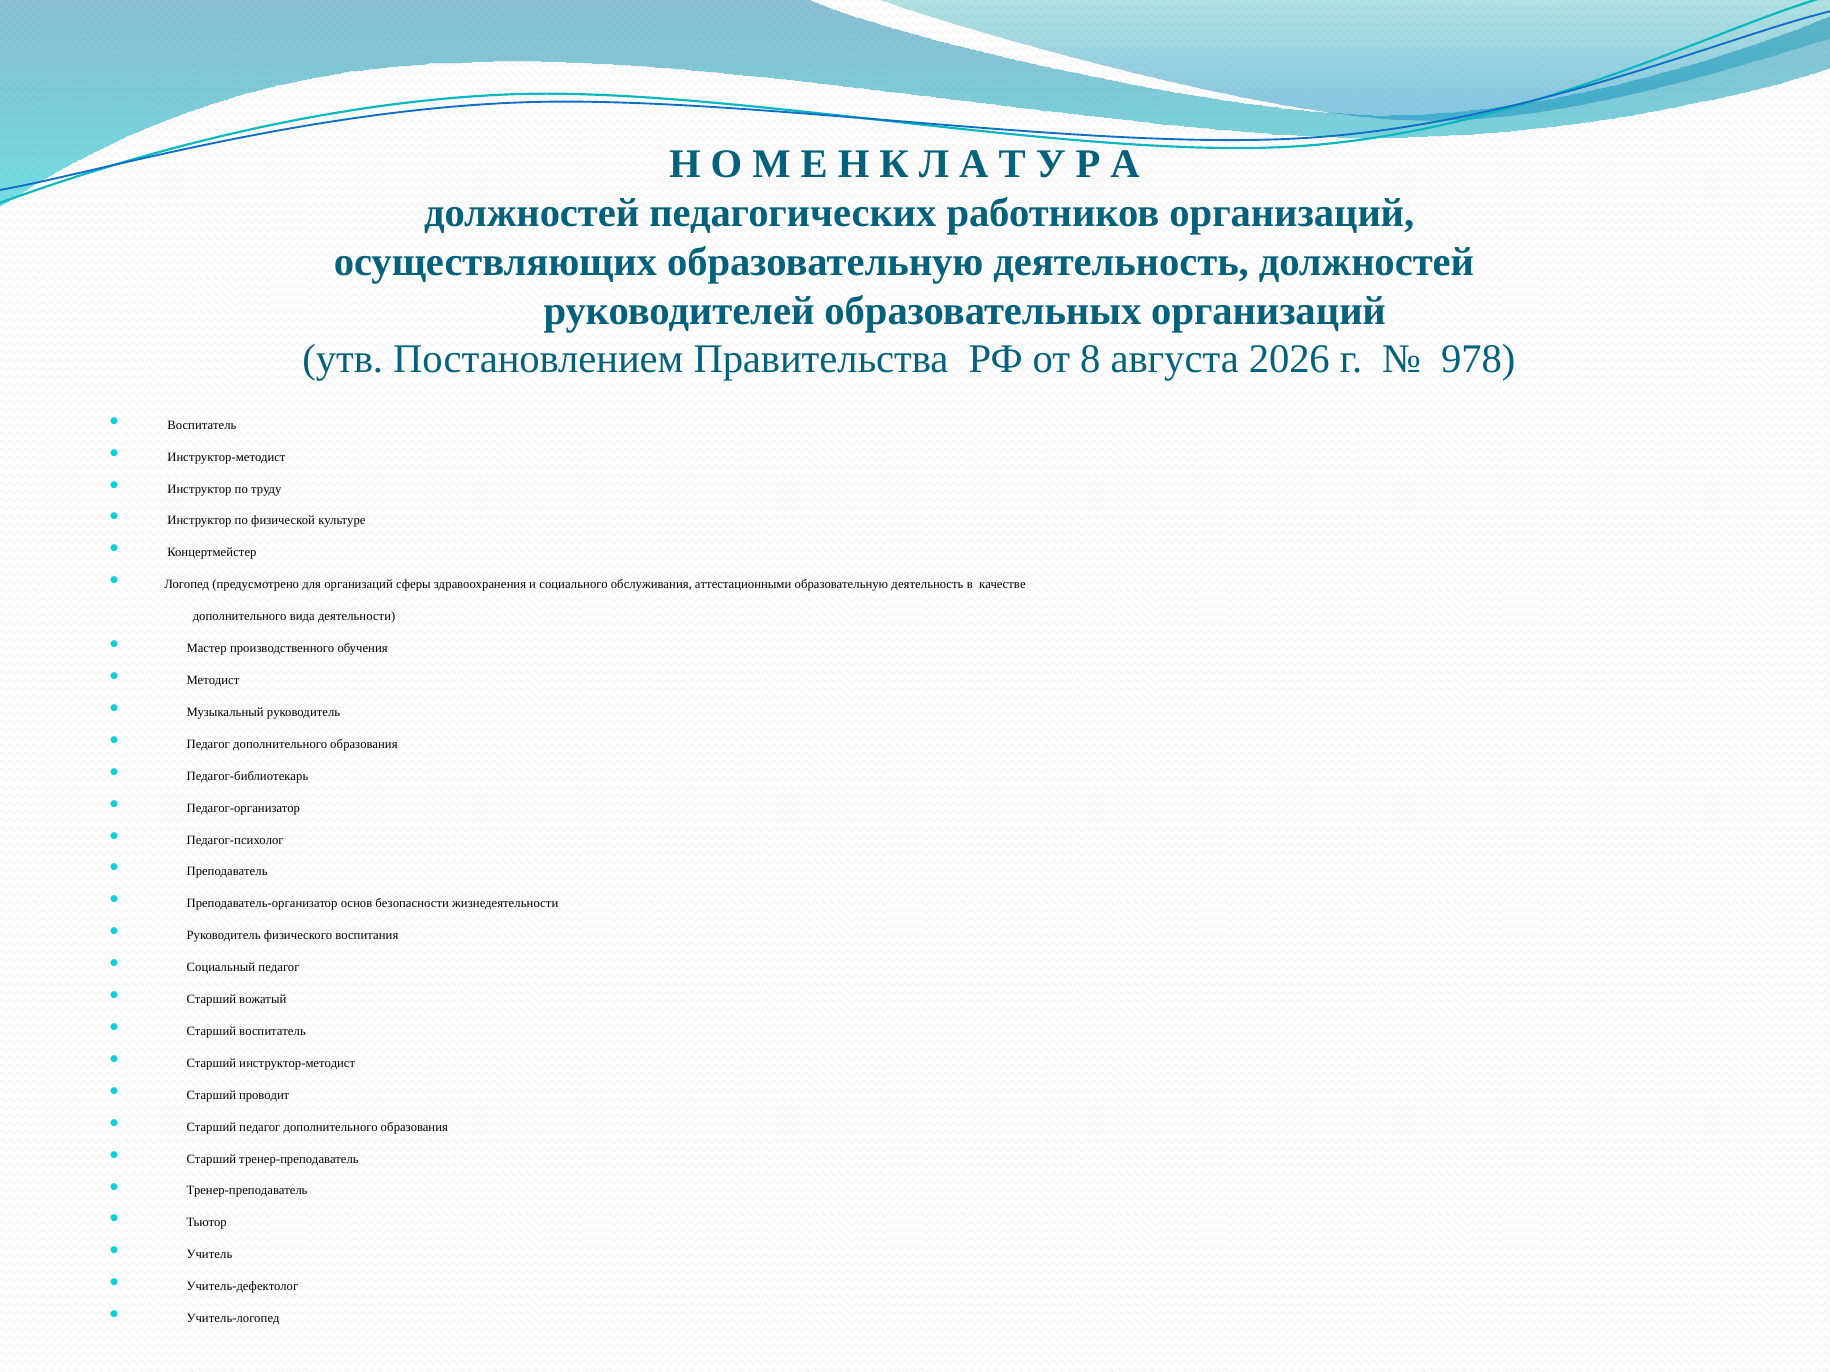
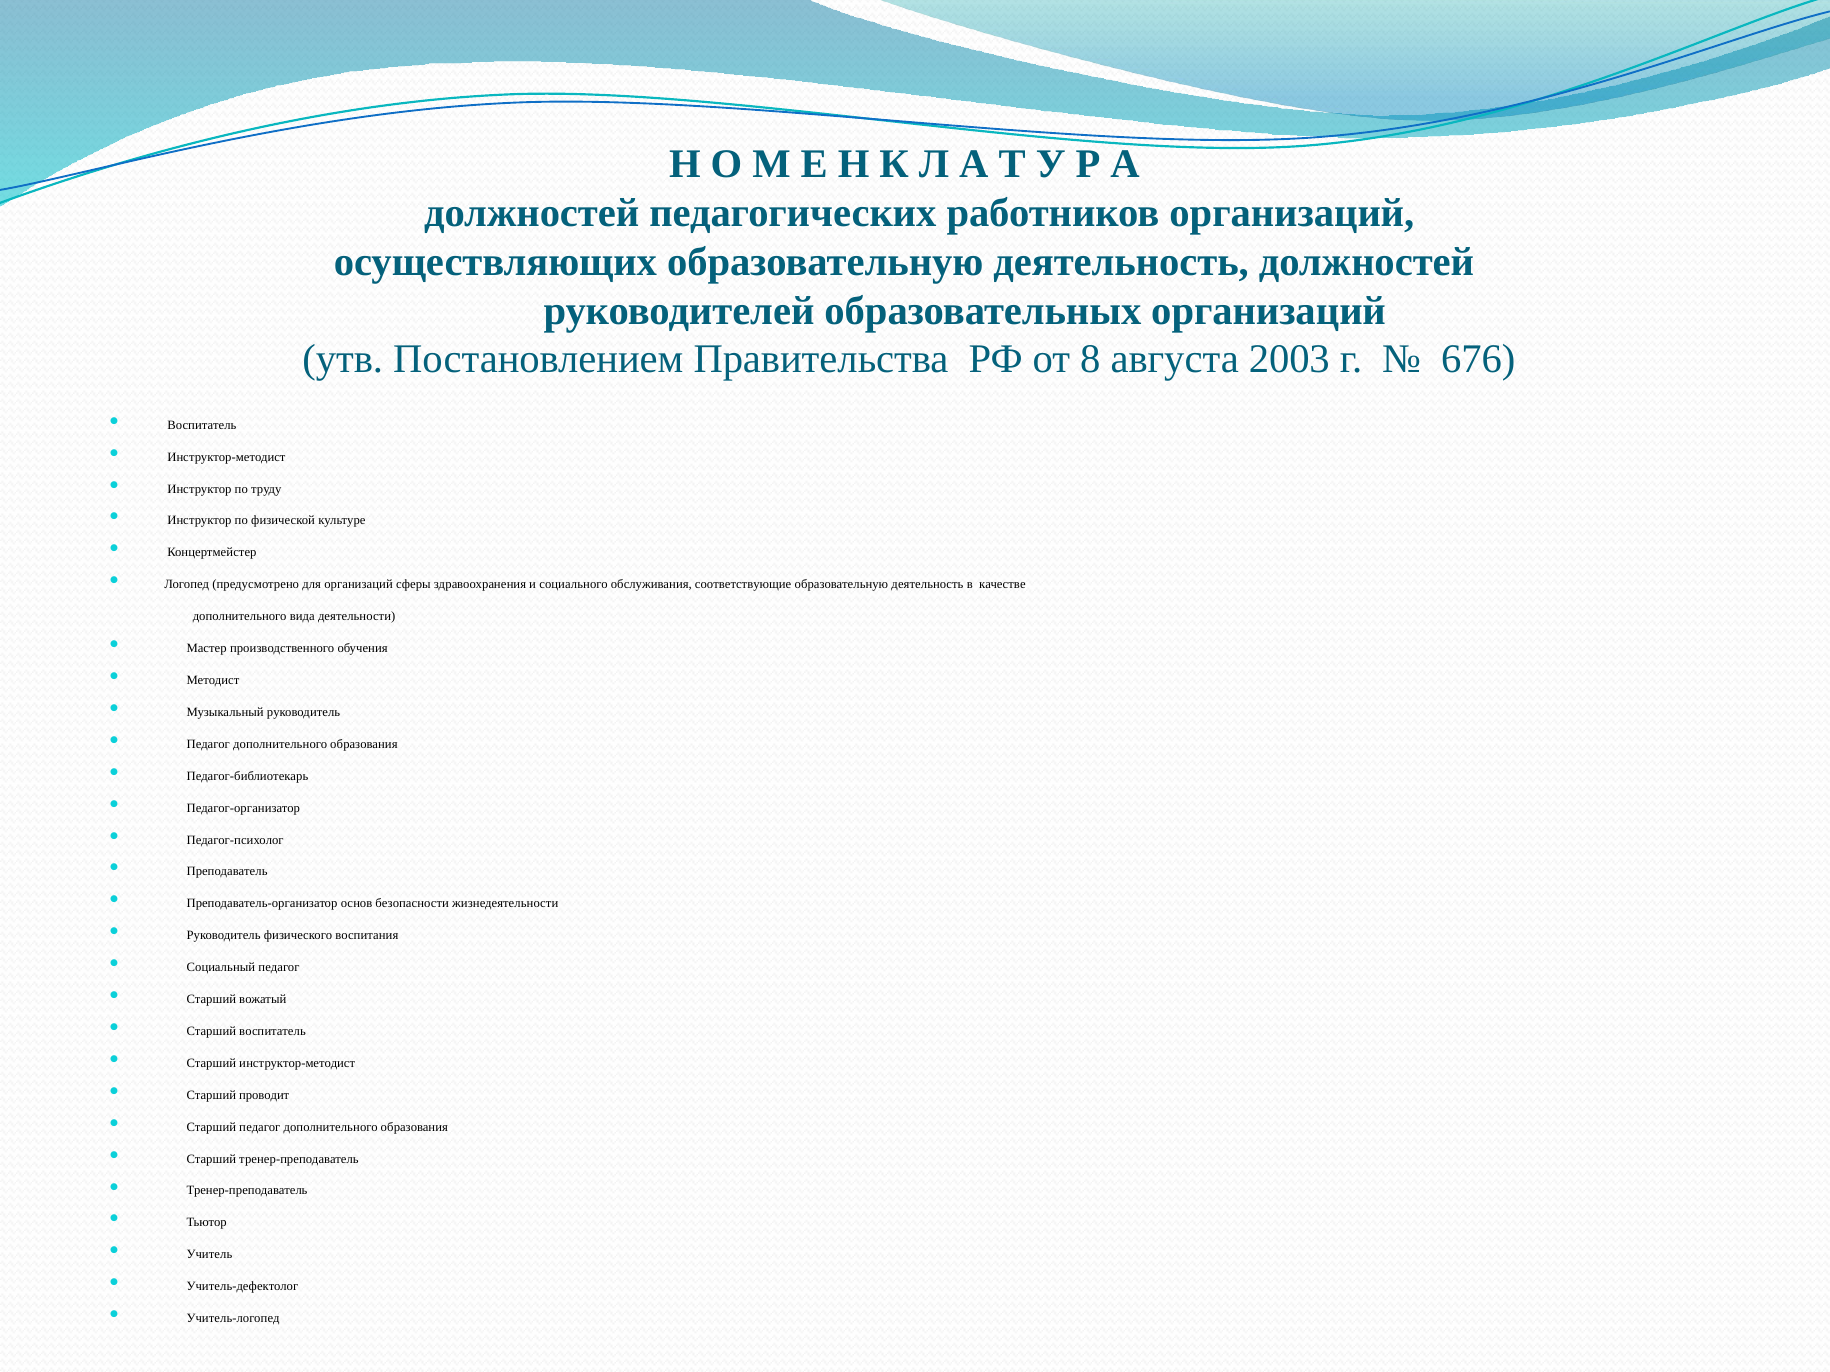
2026: 2026 -> 2003 (1289, 360)
978: 978 -> 676 (1478, 360)
аттестационными: аттестационными -> соответствующие (743, 585)
